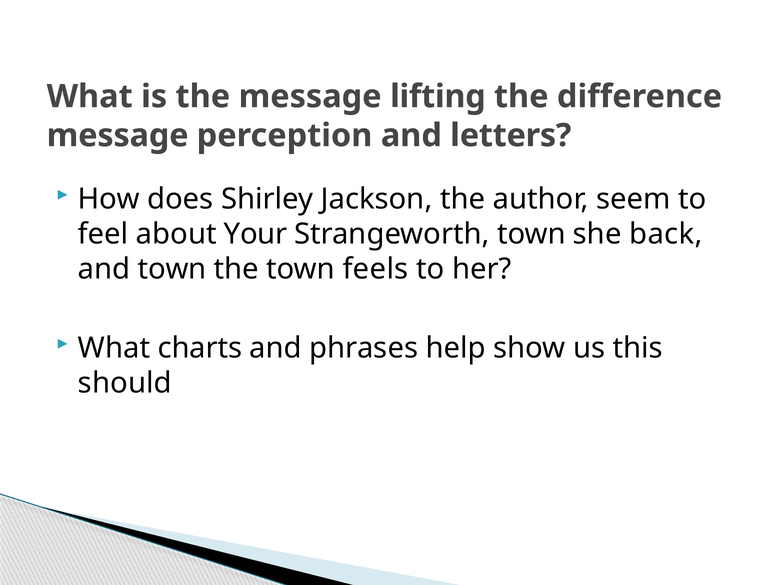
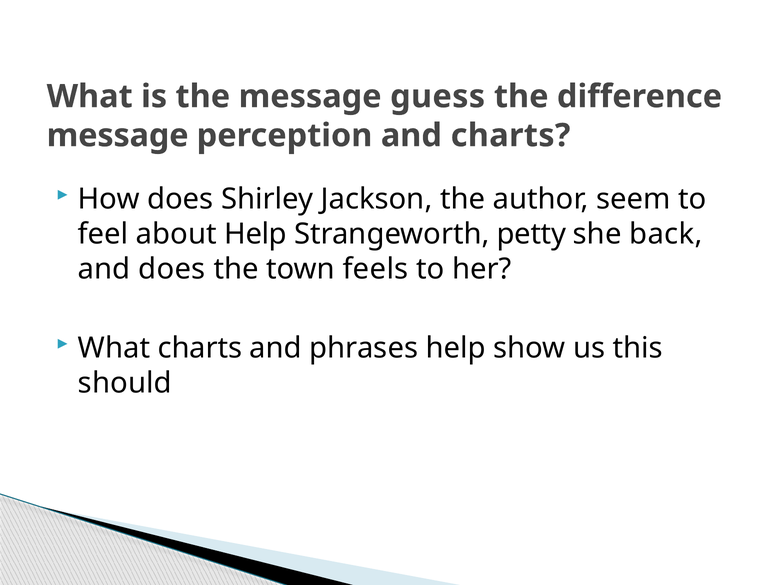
lifting: lifting -> guess (438, 97)
and letters: letters -> charts (511, 136)
about Your: Your -> Help (256, 234)
Strangeworth town: town -> petty (531, 234)
and town: town -> does (172, 269)
